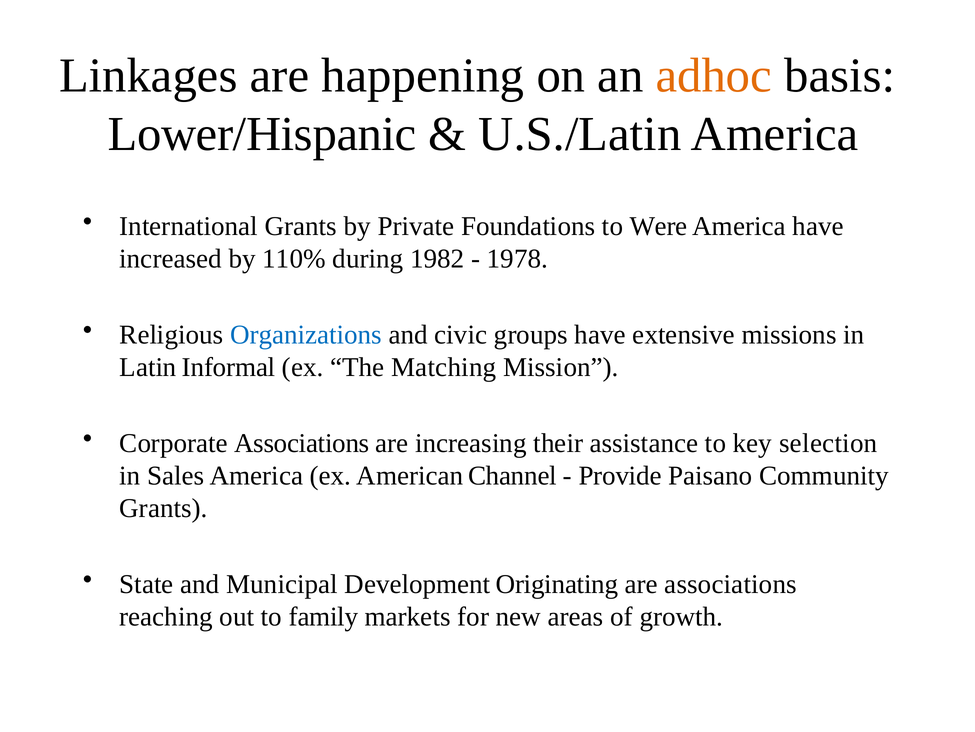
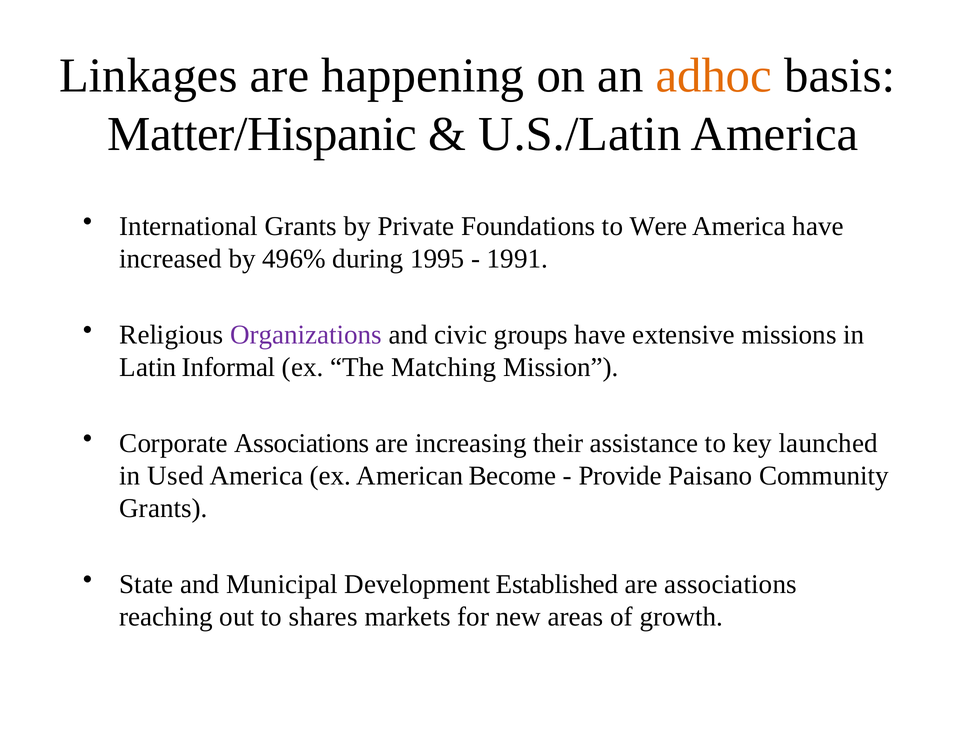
Lower/Hispanic: Lower/Hispanic -> Matter/Hispanic (262, 134)
110%: 110% -> 496% (294, 259)
1982: 1982 -> 1995 (437, 259)
1978: 1978 -> 1991 (517, 259)
Organizations colour: blue -> purple (306, 335)
selection: selection -> launched (828, 443)
Sales: Sales -> Used (176, 475)
Channel: Channel -> Become (512, 475)
Originating: Originating -> Established (557, 584)
family: family -> shares (323, 616)
